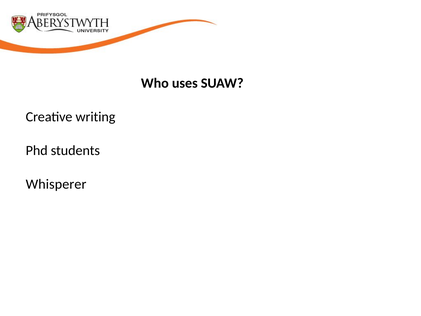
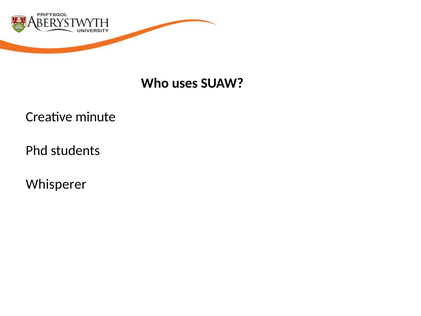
writing: writing -> minute (96, 117)
